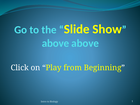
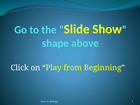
above: above -> shape (55, 43)
